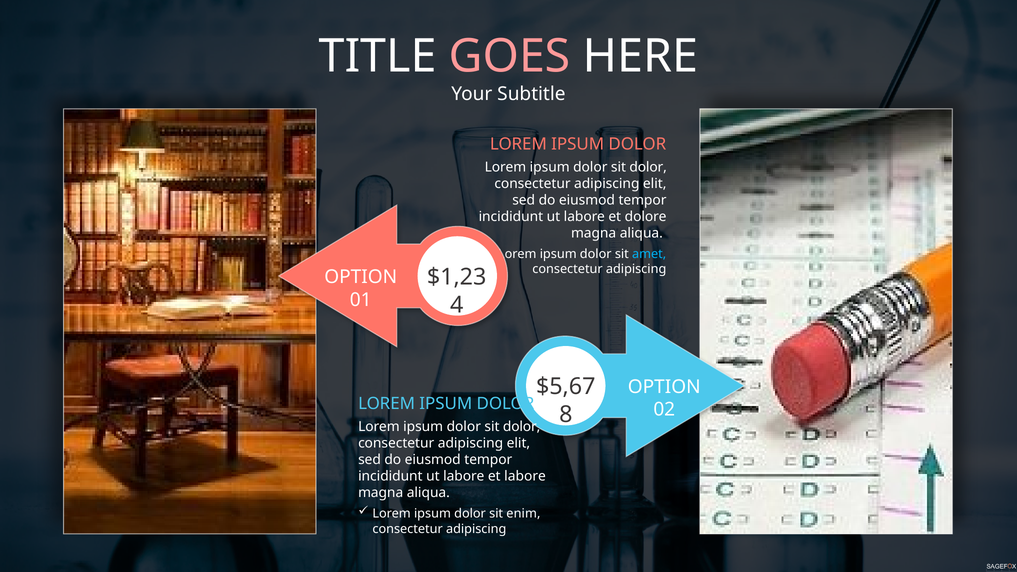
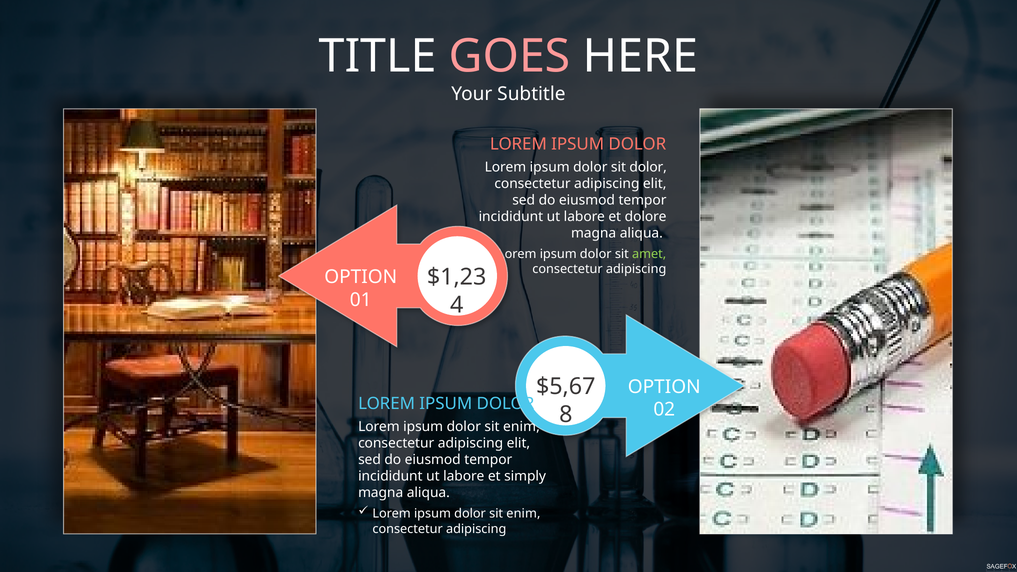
amet colour: light blue -> light green (649, 254)
dolor: dolor -> enim (522, 427)
et labore: labore -> simply (525, 476)
